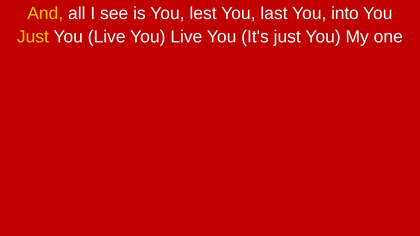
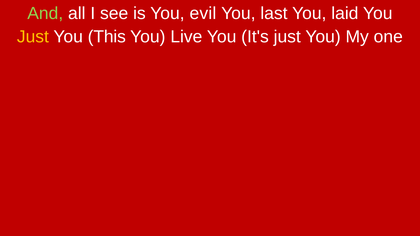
And colour: yellow -> light green (45, 13)
lest: lest -> evil (203, 13)
into: into -> laid (345, 13)
Live: Live -> This (107, 37)
